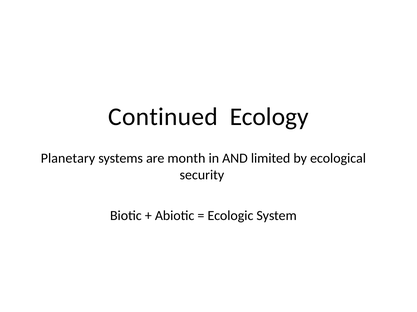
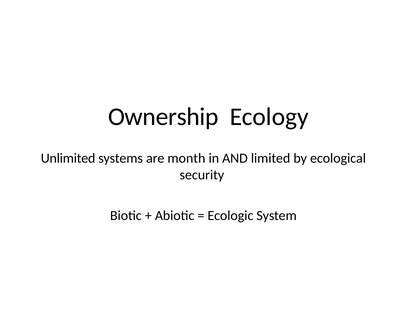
Continued: Continued -> Ownership (163, 117)
Planetary: Planetary -> Unlimited (68, 159)
